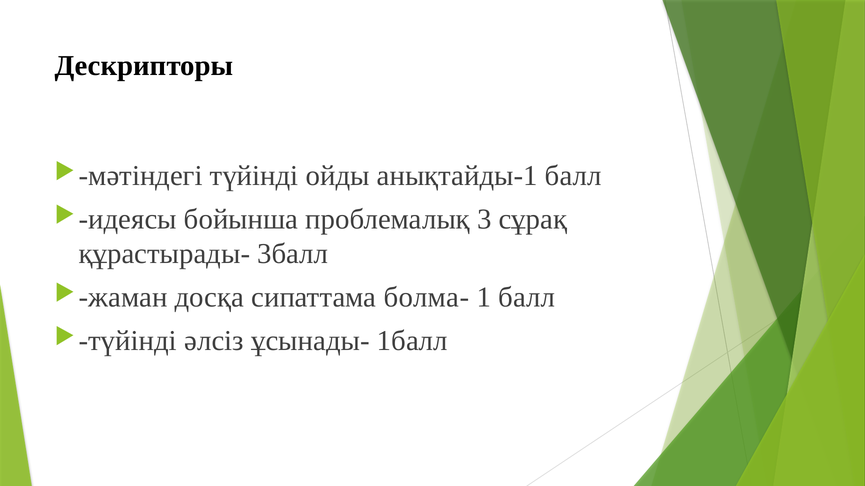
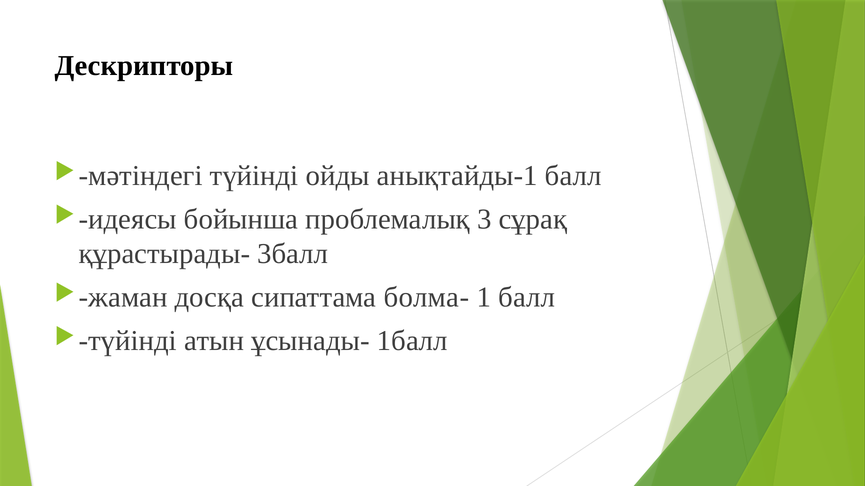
әлсіз: әлсіз -> атын (214, 341)
